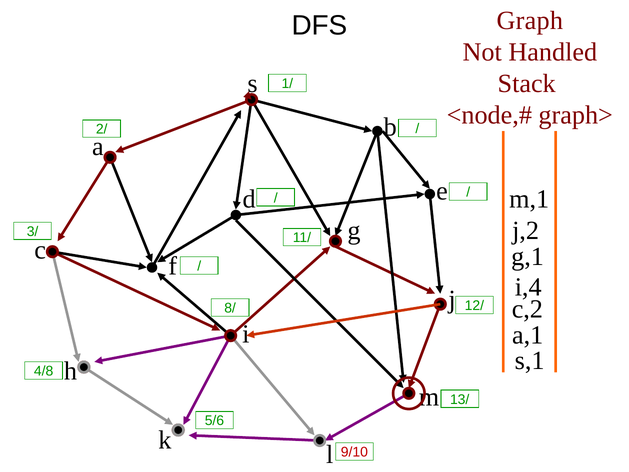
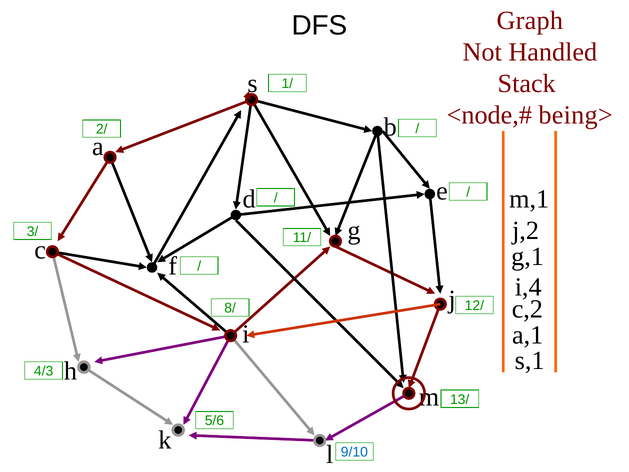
graph>: graph> -> being> (576, 115)
4/8: 4/8 -> 4/3 (44, 371)
9/10 colour: red -> blue (354, 452)
